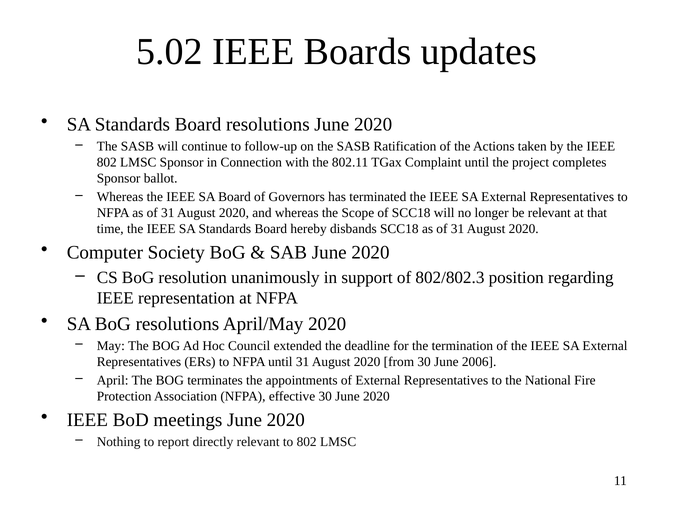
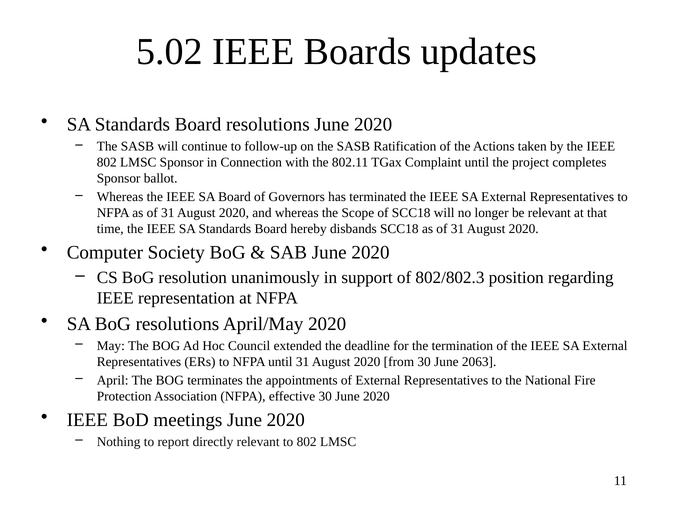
2006: 2006 -> 2063 (479, 361)
